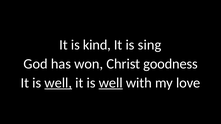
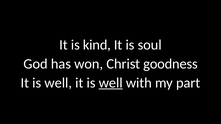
sing: sing -> soul (150, 45)
well underline: present -> none (58, 83)
love: love -> part (188, 83)
